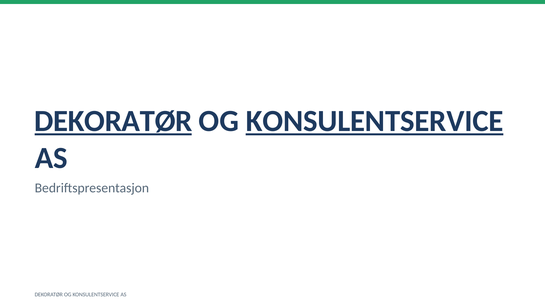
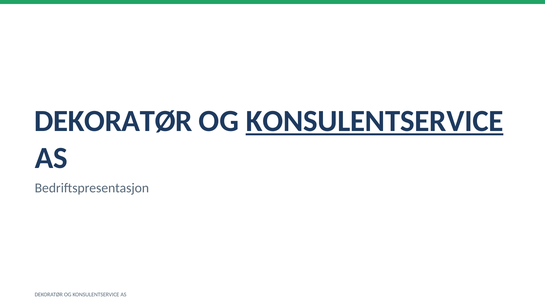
DEKORATØR underline: present -> none (113, 121)
